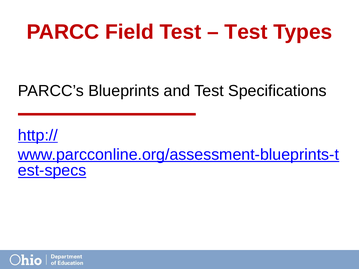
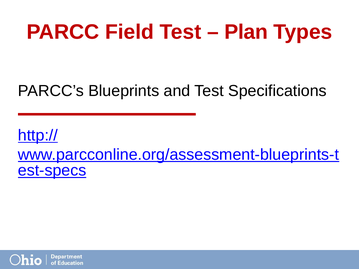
Test: Test -> Plan (246, 32)
